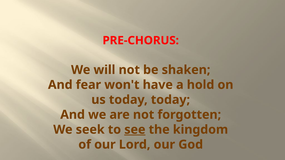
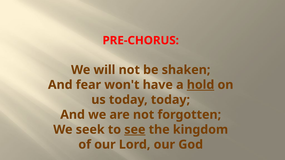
hold underline: none -> present (201, 85)
